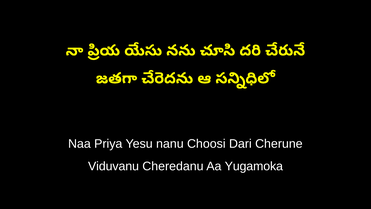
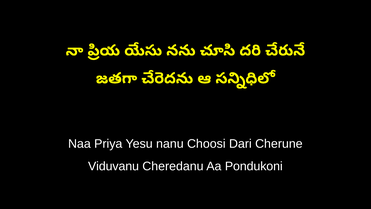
Yugamoka: Yugamoka -> Pondukoni (254, 166)
